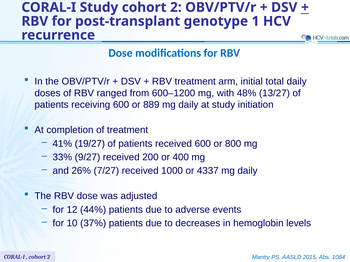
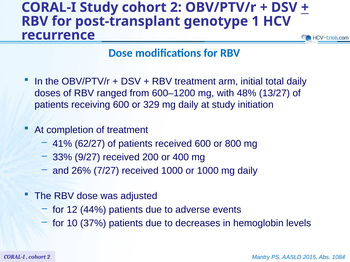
889: 889 -> 329 (151, 105)
19/27: 19/27 -> 62/27 (90, 144)
or 4337: 4337 -> 1000 (208, 171)
